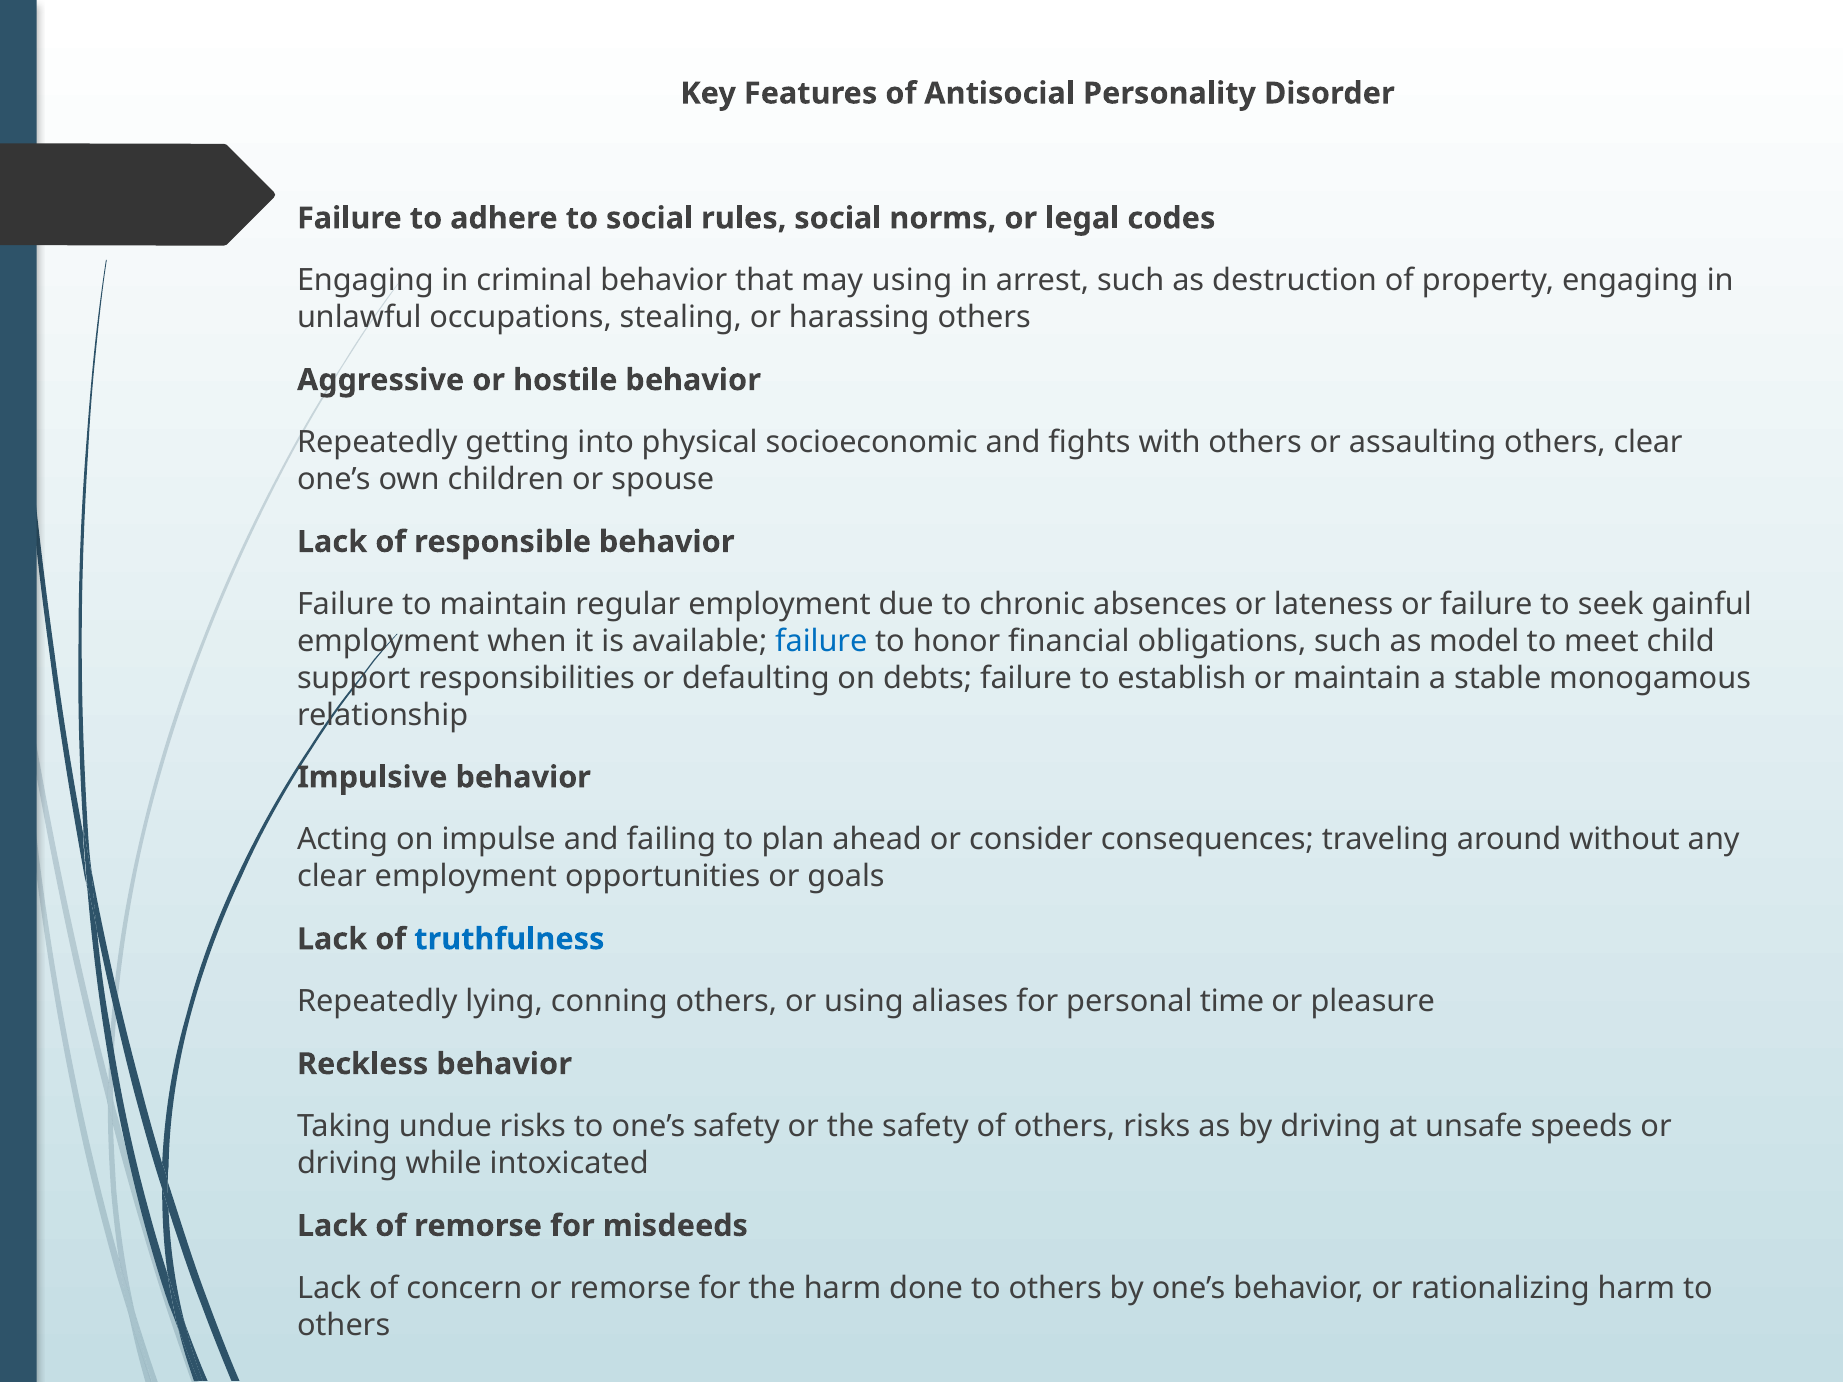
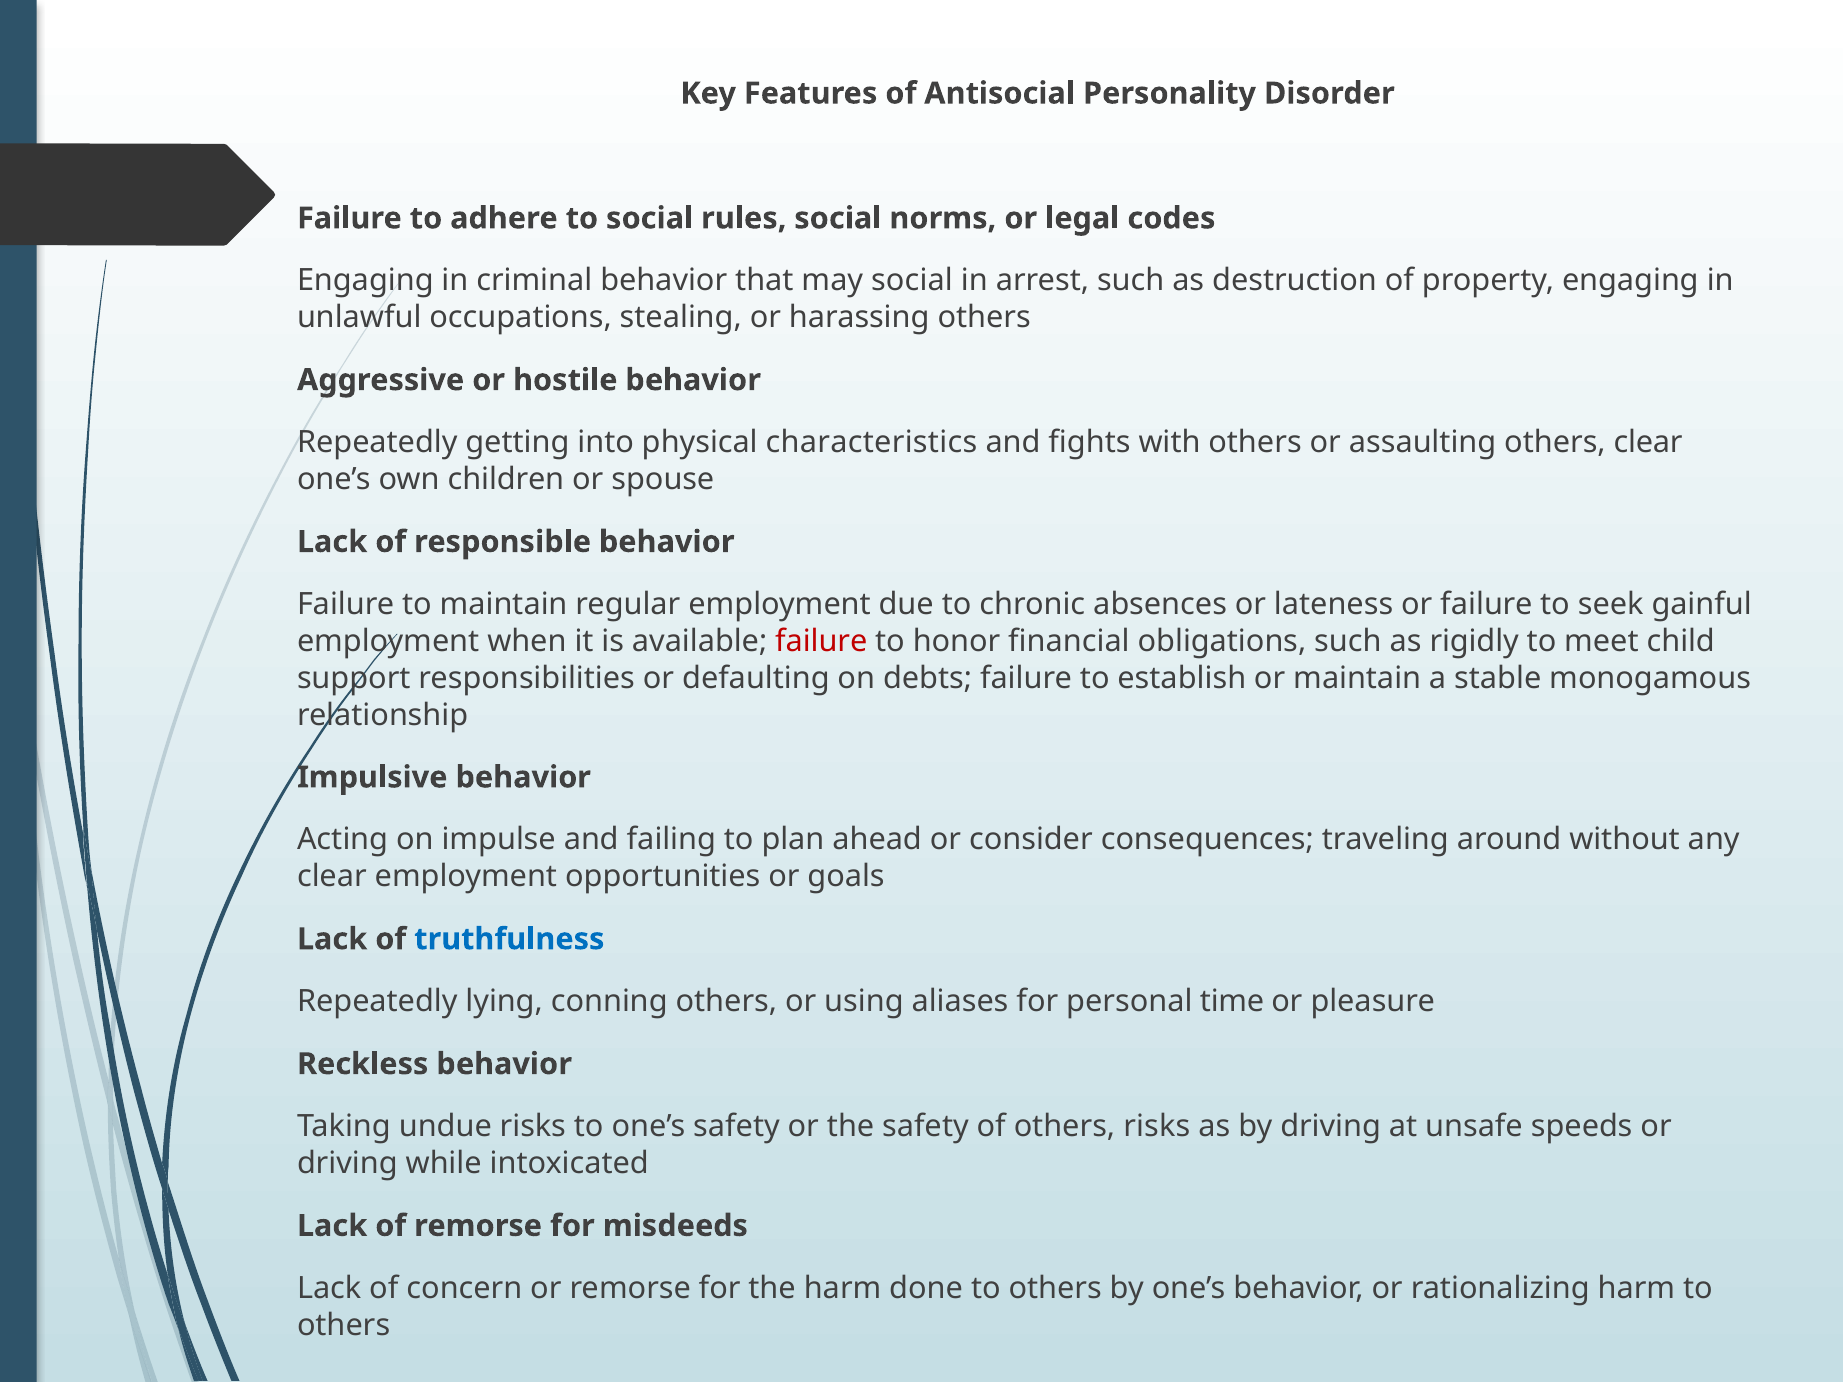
may using: using -> social (912, 281)
socioeconomic: socioeconomic -> characteristics (871, 443)
failure colour: blue -> red (821, 641)
model: model -> rigidly (1474, 641)
